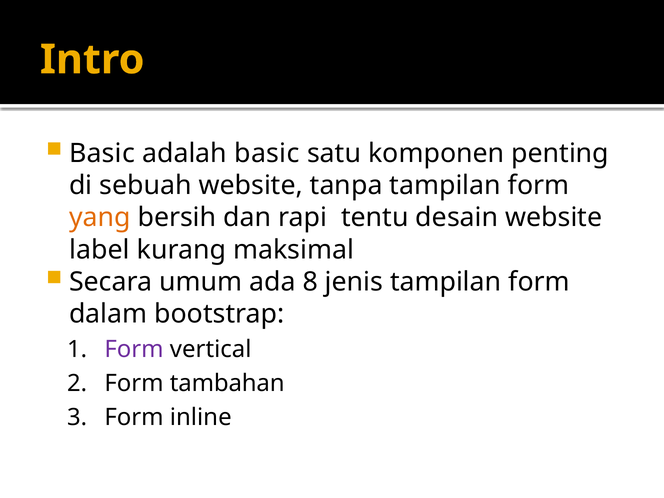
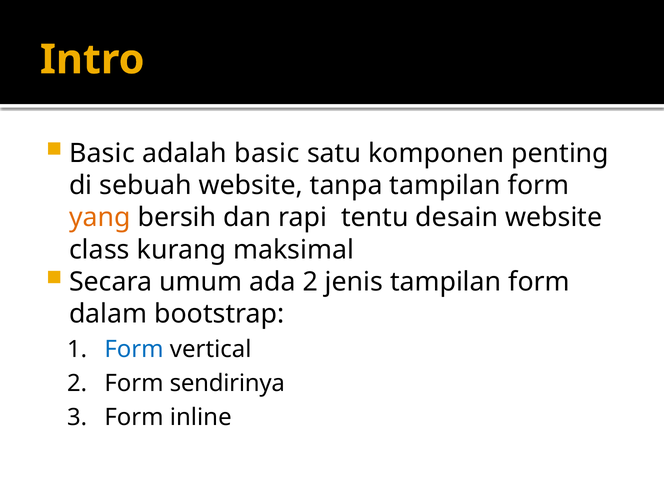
label: label -> class (99, 250)
ada 8: 8 -> 2 (310, 282)
Form colour: purple -> blue (134, 349)
tambahan: tambahan -> sendirinya (227, 383)
